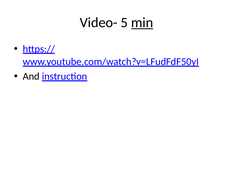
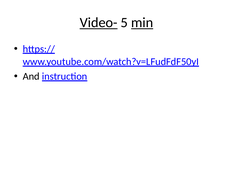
Video- underline: none -> present (99, 23)
